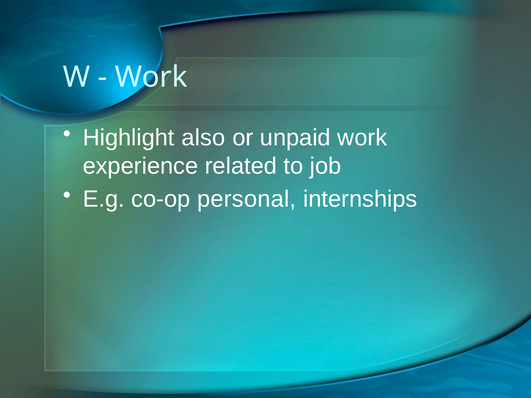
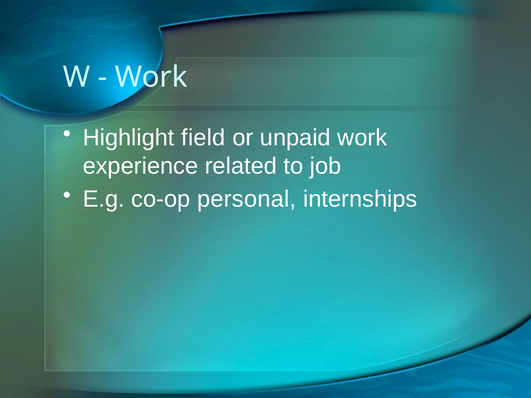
also: also -> field (203, 138)
